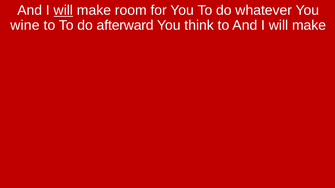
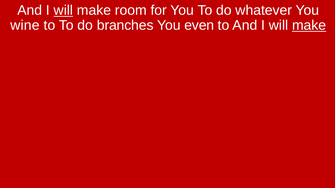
afterward: afterward -> branches (125, 25)
think: think -> even (199, 25)
make underline: none -> present (309, 25)
